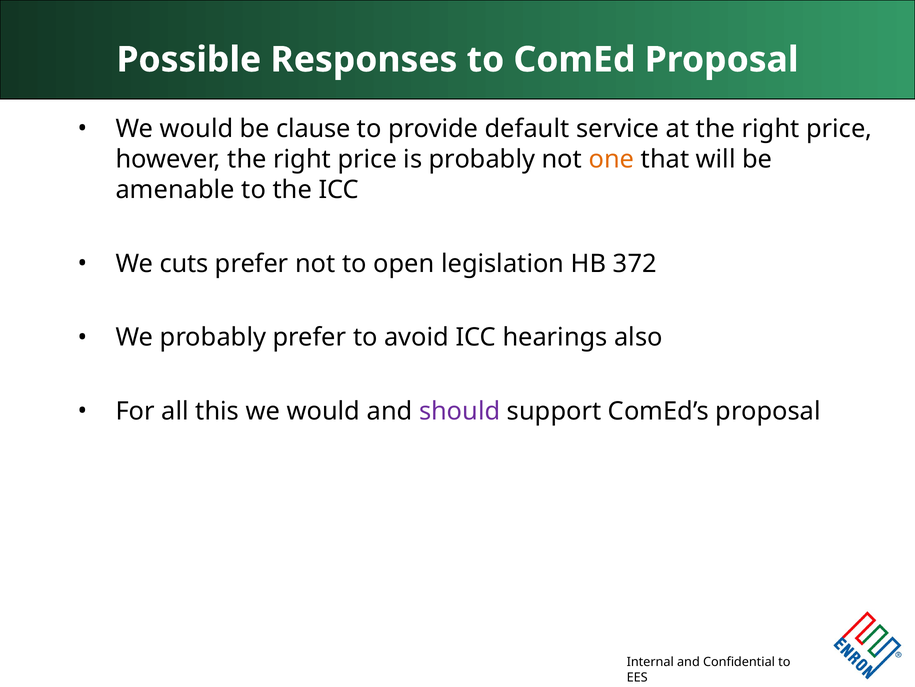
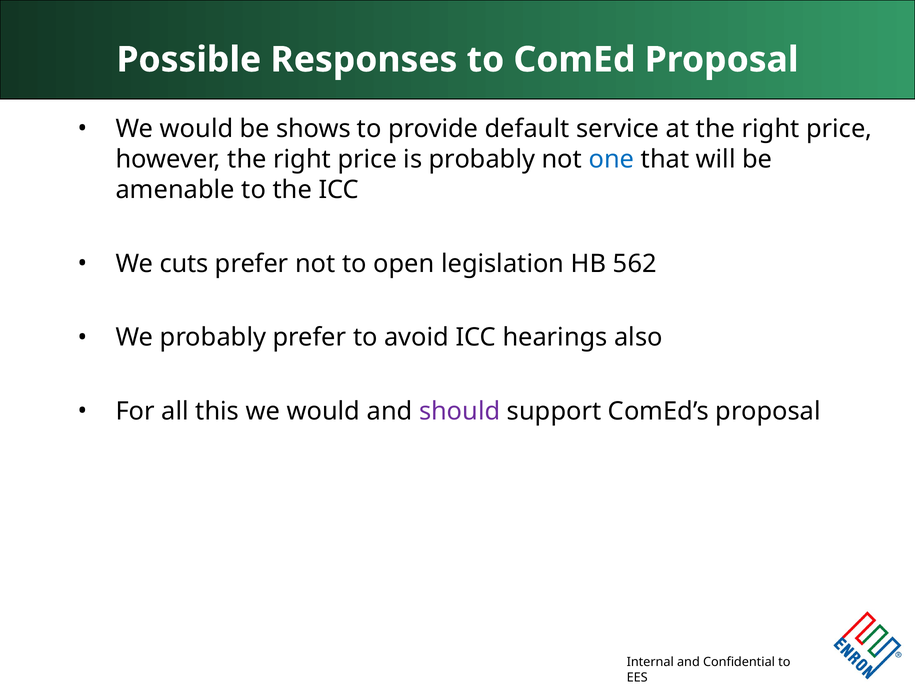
clause: clause -> shows (314, 128)
one colour: orange -> blue (611, 159)
372: 372 -> 562 (635, 263)
